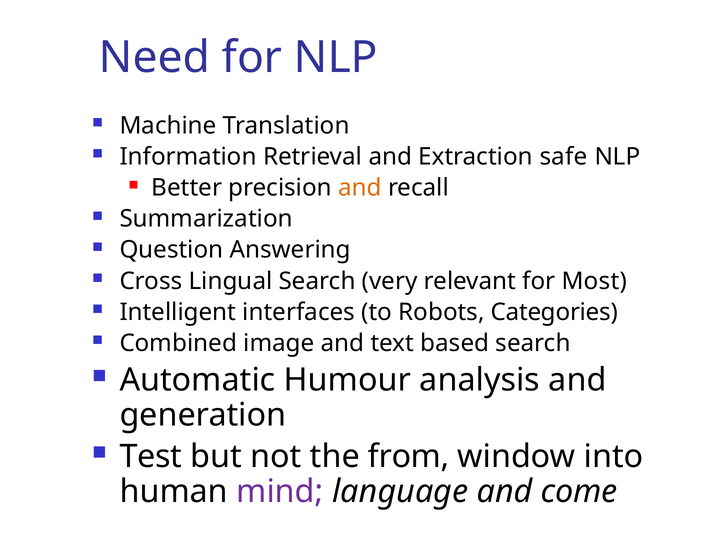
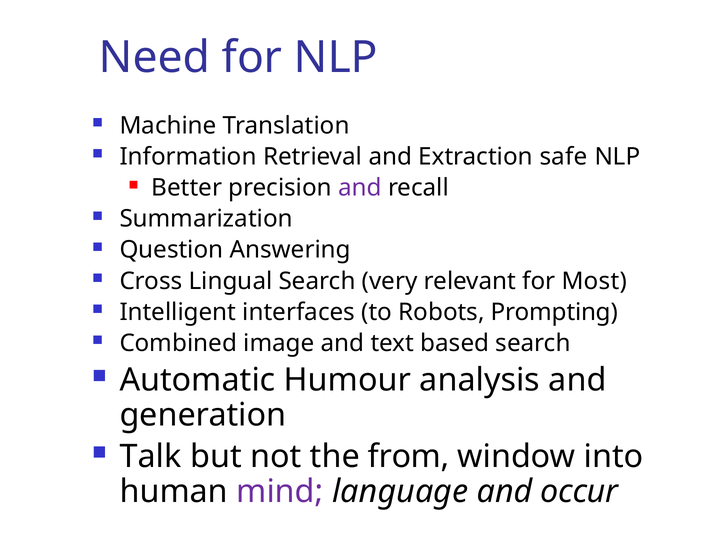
and colour: orange -> purple (360, 188)
Categories: Categories -> Prompting (554, 312)
Test: Test -> Talk (151, 457)
come: come -> occur (579, 491)
